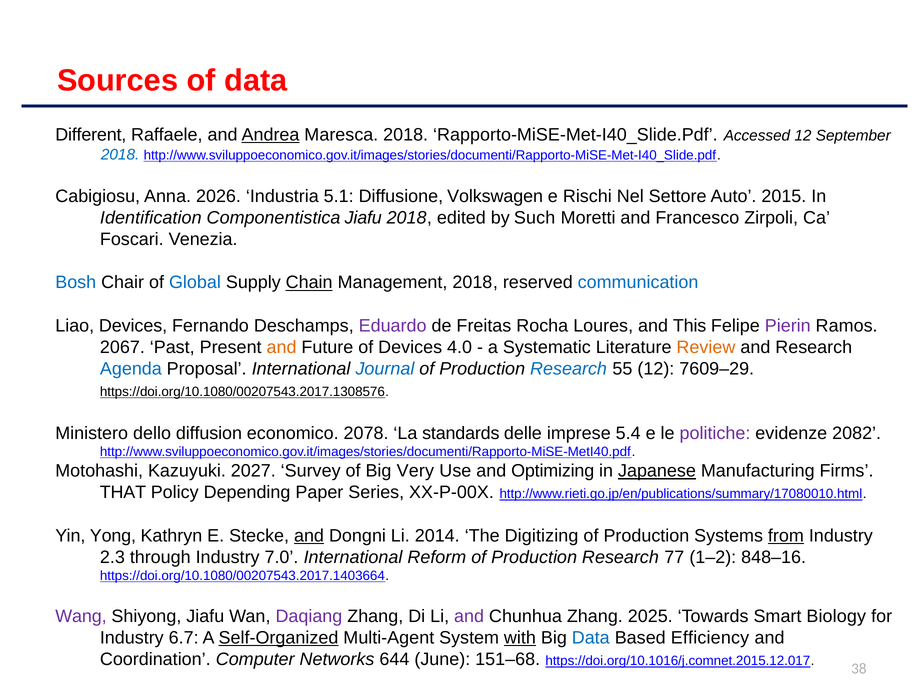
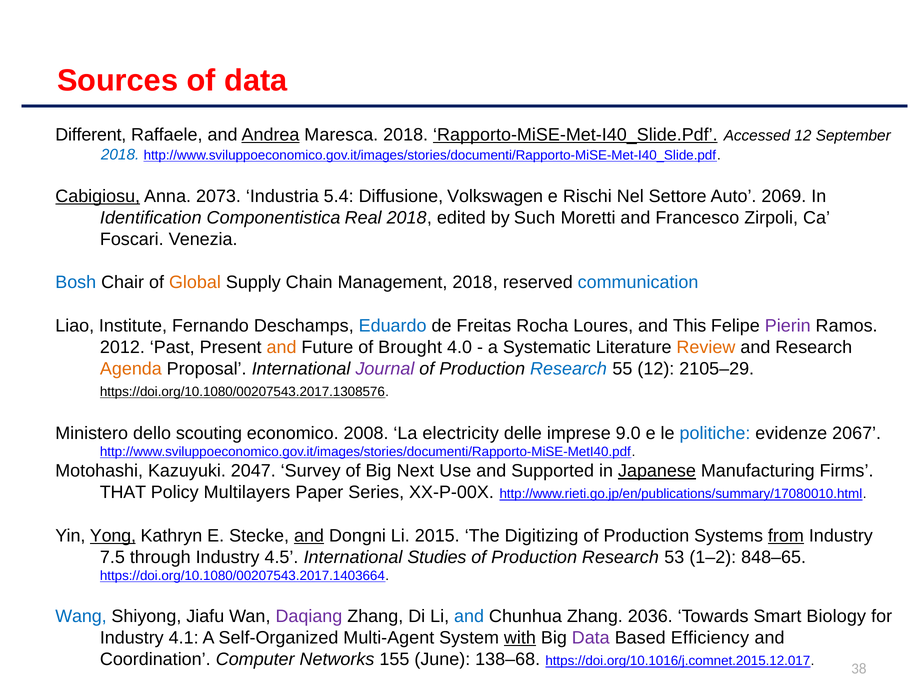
Rapporto-MiSE-Met-I40_Slide.Pdf underline: none -> present (575, 135)
Cabigiosu underline: none -> present (98, 196)
2026: 2026 -> 2073 (218, 196)
5.1: 5.1 -> 5.4 (339, 196)
2015: 2015 -> 2069 (784, 196)
Componentistica Jiafu: Jiafu -> Real (363, 218)
Global colour: blue -> orange (195, 282)
Chain underline: present -> none (309, 282)
Liao Devices: Devices -> Institute (133, 325)
Eduardo colour: purple -> blue (393, 325)
2067: 2067 -> 2012 (122, 347)
of Devices: Devices -> Brought (410, 347)
Agenda colour: blue -> orange (131, 368)
Journal colour: blue -> purple (385, 368)
7609–29: 7609–29 -> 2105–29 (717, 368)
diffusion: diffusion -> scouting (209, 433)
2078: 2078 -> 2008 (366, 433)
standards: standards -> electricity (461, 433)
5.4: 5.4 -> 9.0 (628, 433)
politiche colour: purple -> blue (715, 433)
2082: 2082 -> 2067 (857, 433)
2027: 2027 -> 2047 (253, 471)
Very: Very -> Next (415, 471)
Optimizing: Optimizing -> Supported (553, 471)
Depending: Depending -> Multilayers (247, 492)
Yong underline: none -> present (113, 535)
2014: 2014 -> 2015 (437, 535)
2.3: 2.3 -> 7.5 (112, 557)
7.0: 7.0 -> 4.5 (281, 557)
Reform: Reform -> Studies (437, 557)
77: 77 -> 53 (674, 557)
848–16: 848–16 -> 848–65 (774, 557)
Wang colour: purple -> blue (81, 616)
and colour: purple -> blue (469, 616)
2025: 2025 -> 2036 (650, 616)
6.7: 6.7 -> 4.1 (184, 637)
Self-Organized underline: present -> none (278, 637)
Data colour: blue -> purple (591, 637)
644: 644 -> 155 (394, 659)
151–68: 151–68 -> 138–68 (508, 659)
